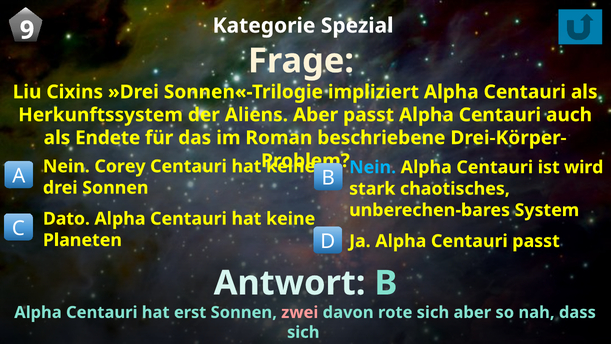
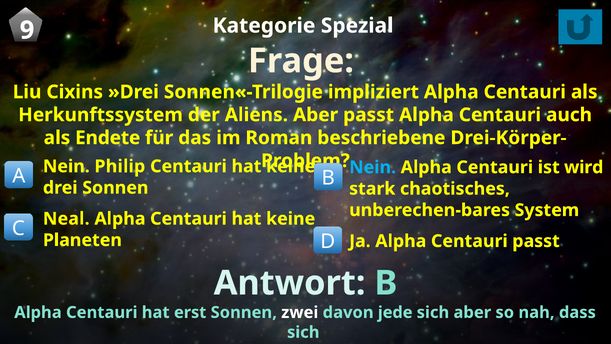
Corey: Corey -> Philip (120, 166)
Dato: Dato -> Neal (66, 219)
zwei colour: pink -> white (300, 312)
rote: rote -> jede (395, 312)
